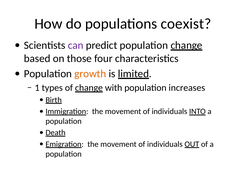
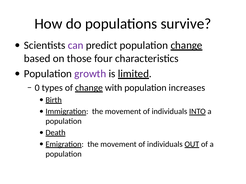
coexist: coexist -> survive (186, 24)
growth colour: orange -> purple (90, 74)
1: 1 -> 0 (37, 88)
